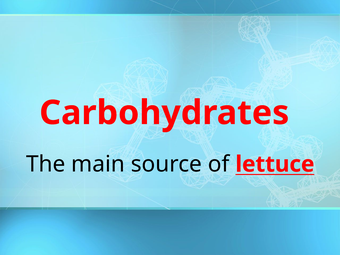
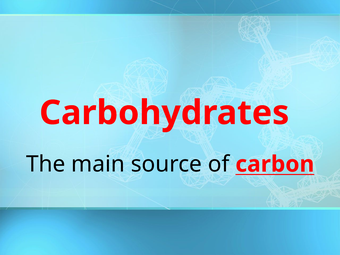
lettuce: lettuce -> carbon (275, 164)
